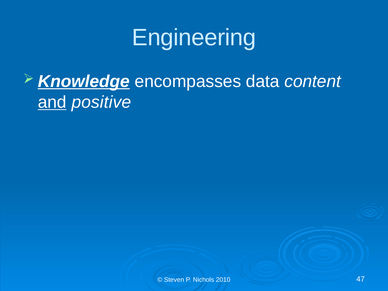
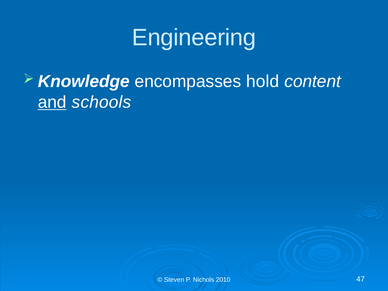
Knowledge underline: present -> none (84, 81)
data: data -> hold (263, 81)
positive: positive -> schools (101, 102)
